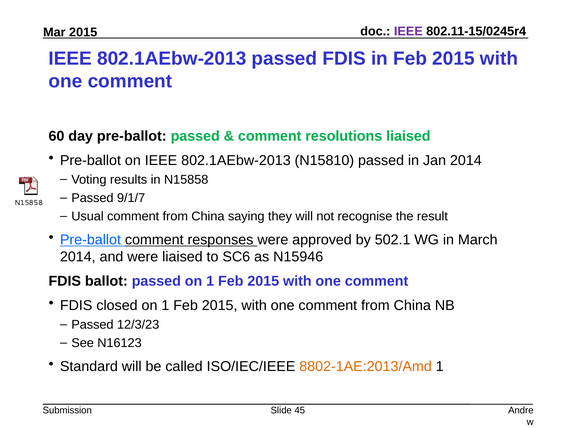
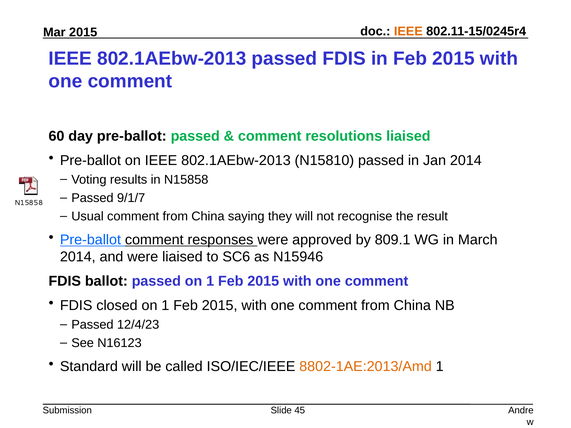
IEEE colour: purple -> orange (408, 31)
502.1: 502.1 -> 809.1 (393, 240)
12/3/23: 12/3/23 -> 12/4/23 (138, 325)
